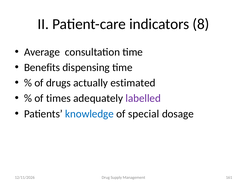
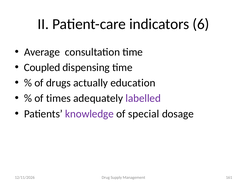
8: 8 -> 6 (201, 24)
Benefits: Benefits -> Coupled (42, 67)
estimated: estimated -> education (133, 83)
knowledge colour: blue -> purple (89, 113)
